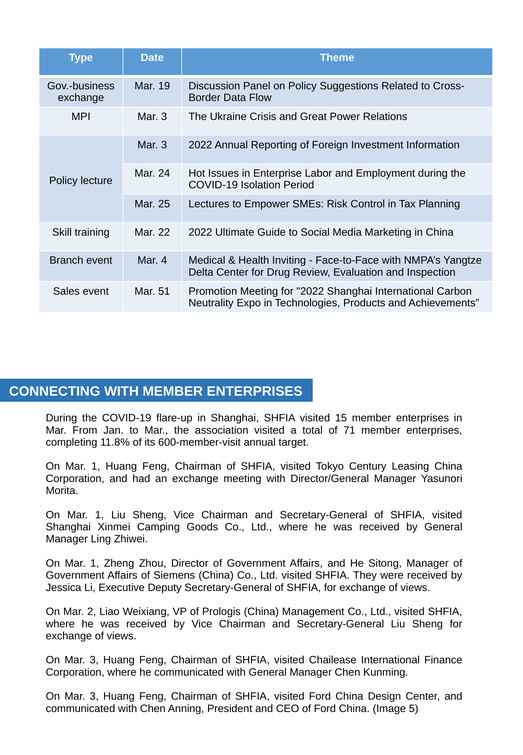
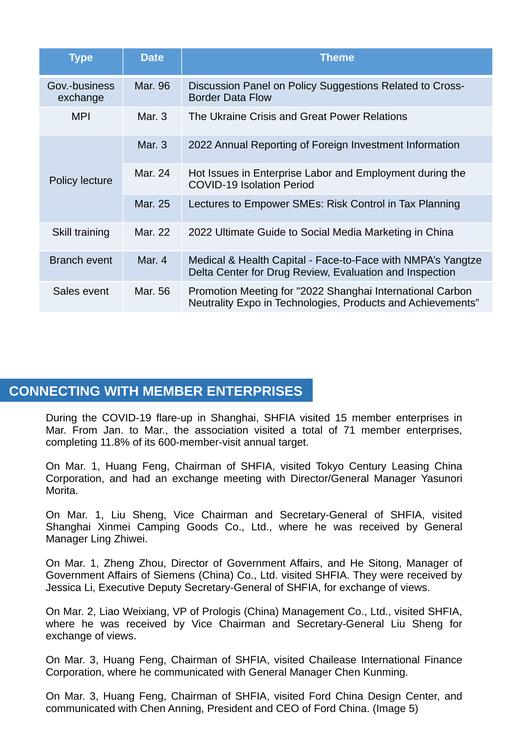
19: 19 -> 96 (164, 86)
Inviting: Inviting -> Capital (289, 261)
51: 51 -> 56 (164, 291)
